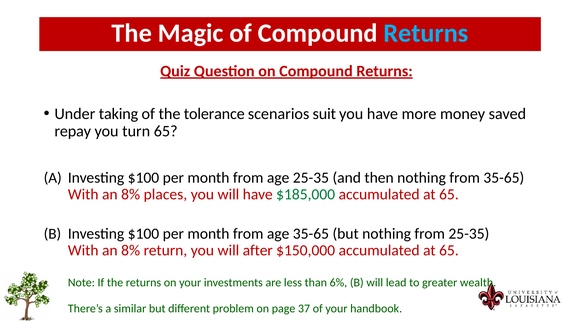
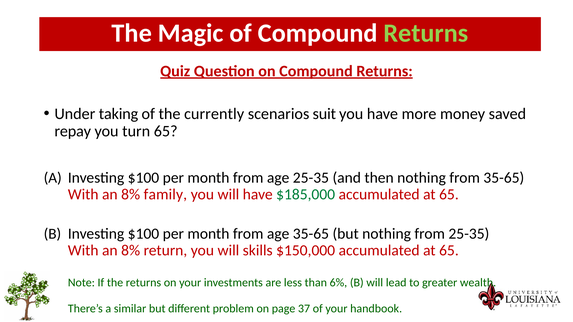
Returns colour: light blue -> light green (426, 33)
tolerance: tolerance -> currently (214, 114)
places: places -> family (165, 194)
after: after -> skills (258, 251)
